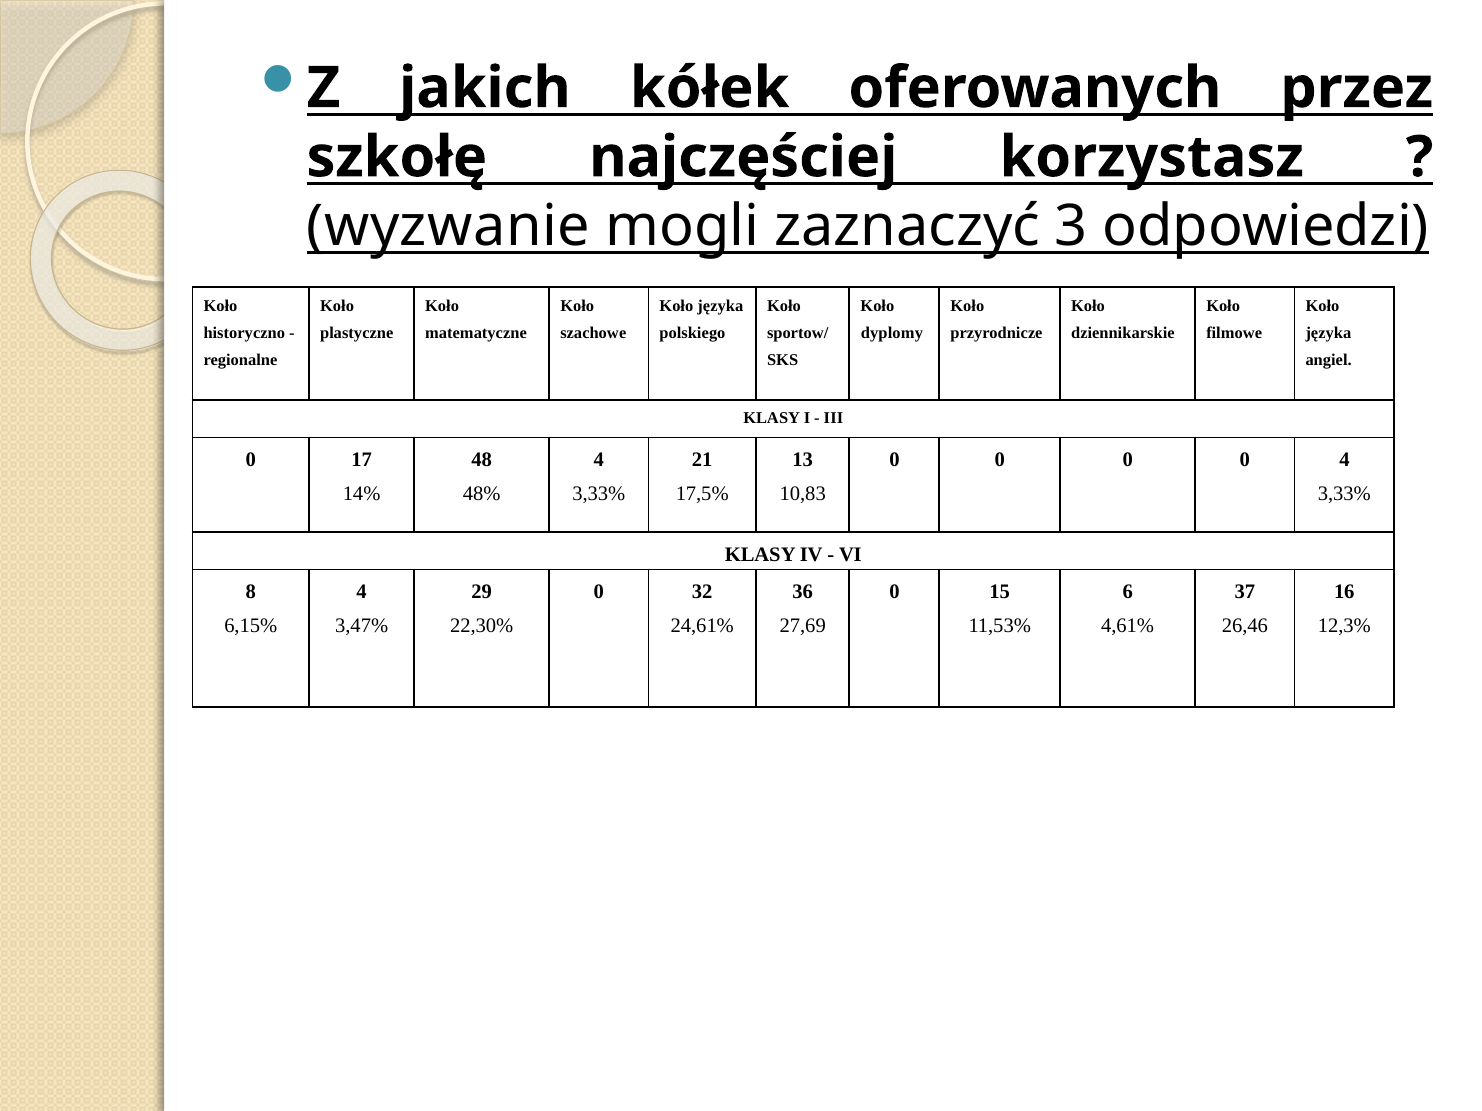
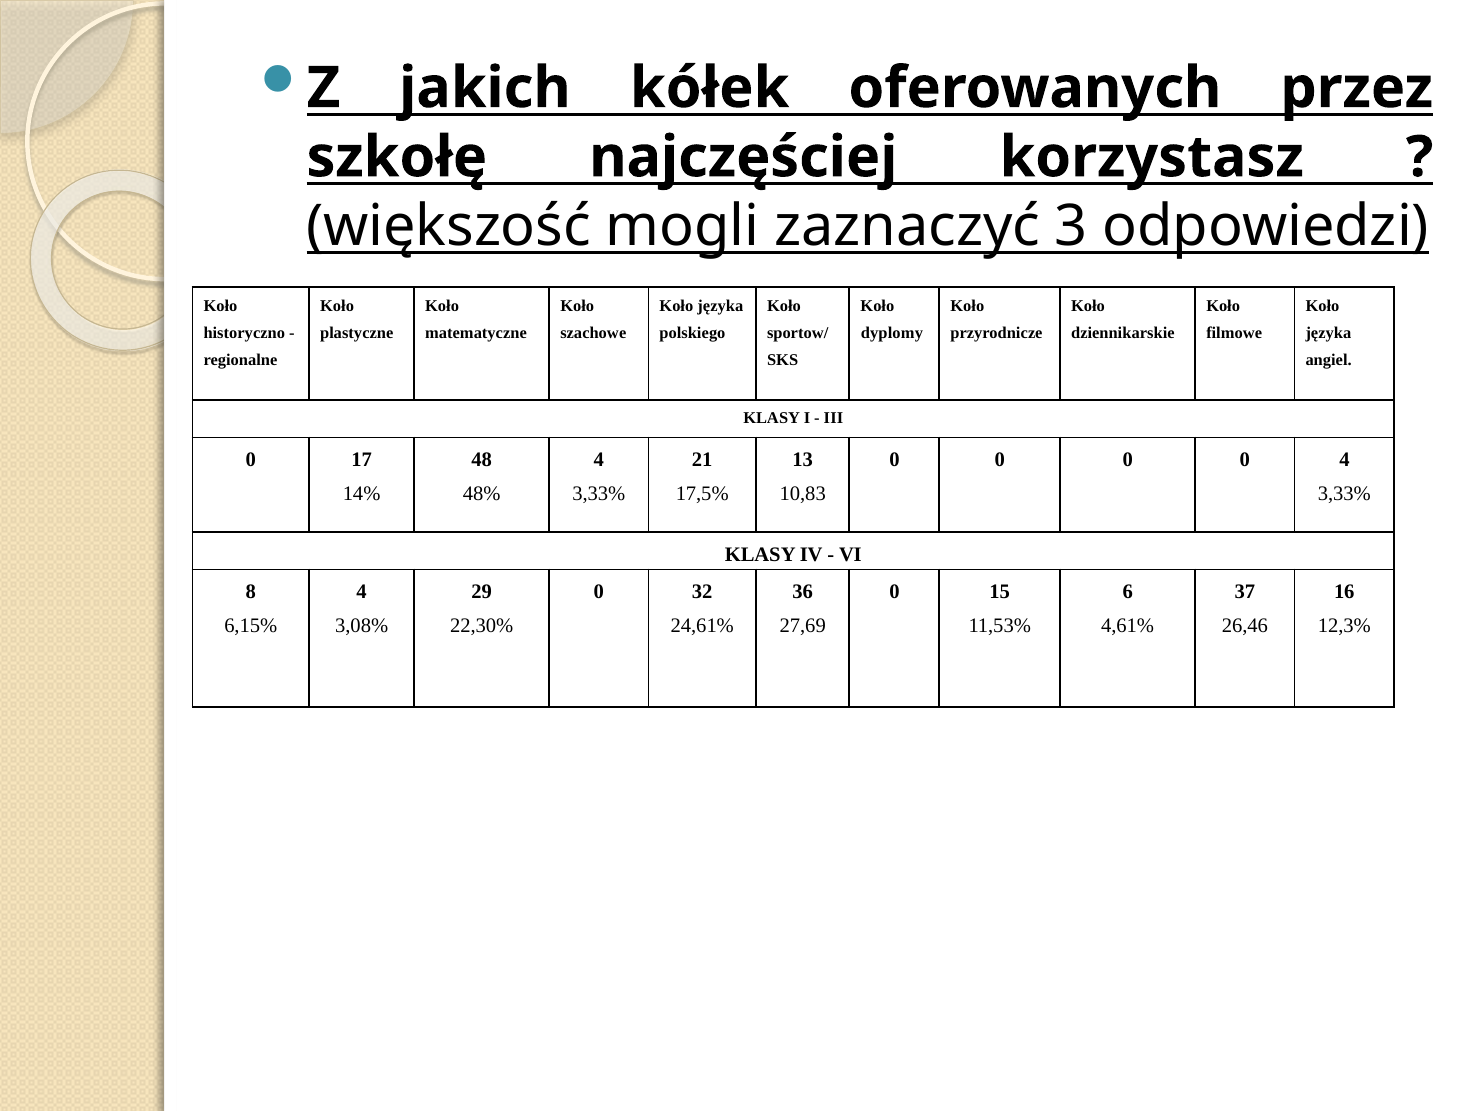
wyzwanie: wyzwanie -> większość (449, 227)
3,47%: 3,47% -> 3,08% (362, 626)
